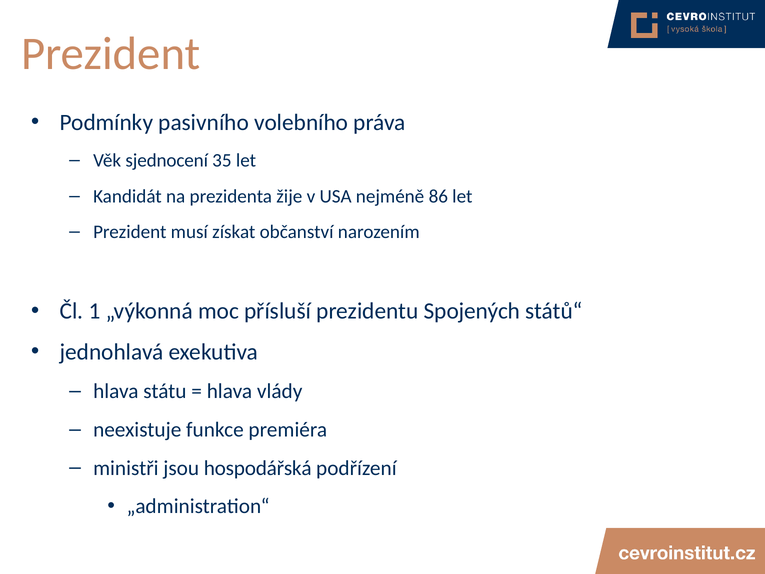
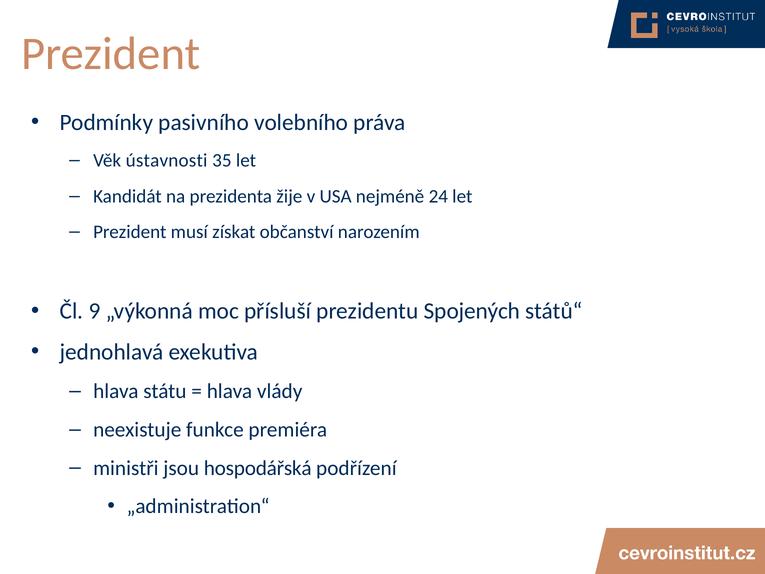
sjednocení: sjednocení -> ústavnosti (167, 160)
86: 86 -> 24 (438, 196)
1: 1 -> 9 (95, 311)
